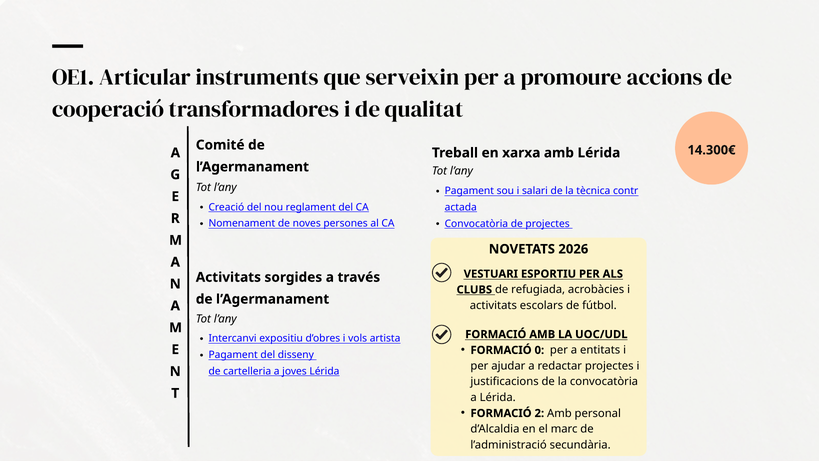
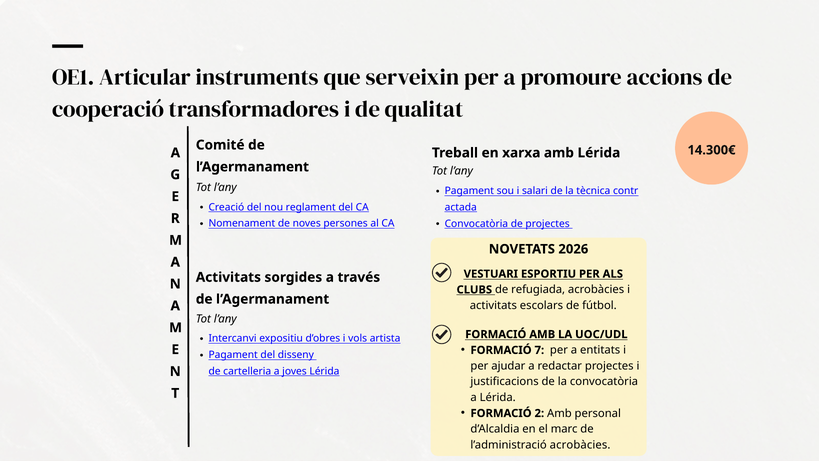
0: 0 -> 7 (539, 350)
l’administració secundària: secundària -> acrobàcies (580, 445)
